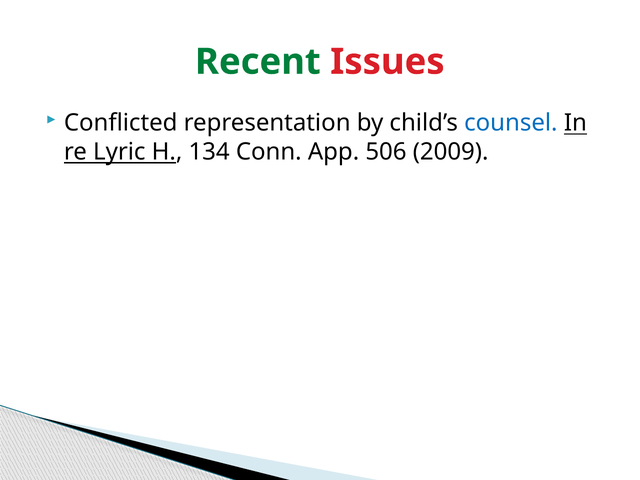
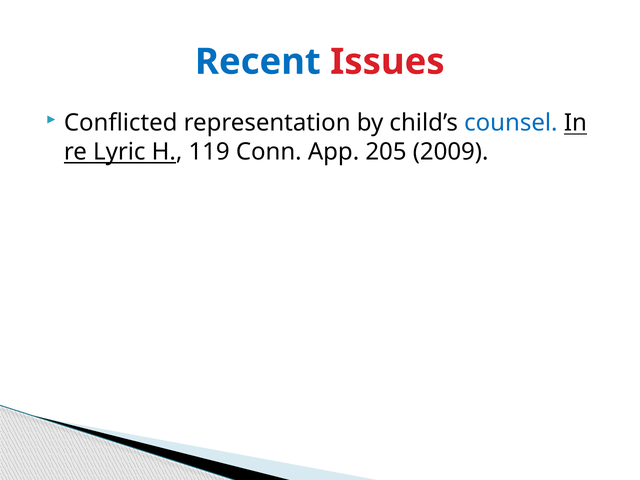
Recent colour: green -> blue (258, 62)
134: 134 -> 119 (209, 152)
506: 506 -> 205 (386, 152)
